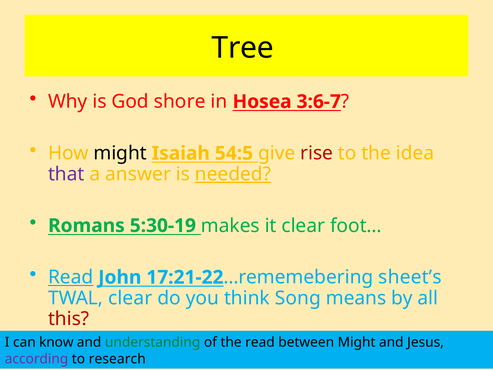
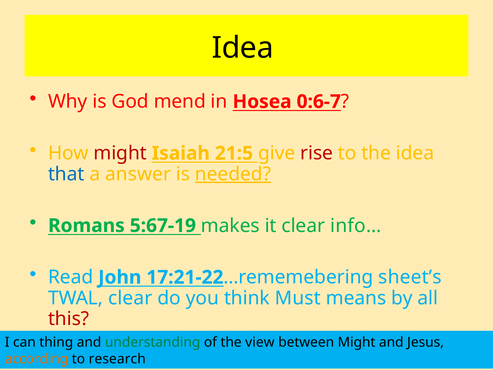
Tree: Tree -> Idea (243, 48)
shore: shore -> mend (180, 102)
3:6-7: 3:6-7 -> 0:6-7 (319, 102)
might colour: black -> red (120, 153)
54:5: 54:5 -> 21:5 (234, 153)
that colour: purple -> blue (66, 174)
5:30-19: 5:30-19 -> 5:67-19 (163, 226)
foot…: foot… -> info… (356, 226)
Read underline: present -> none (71, 277)
Song: Song -> Must (298, 298)
know: know -> thing (56, 342)
the read: read -> view (260, 342)
according colour: purple -> orange (37, 359)
